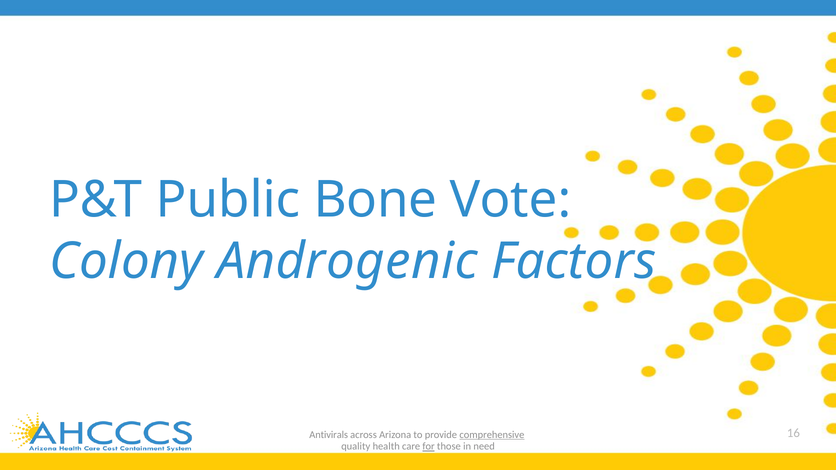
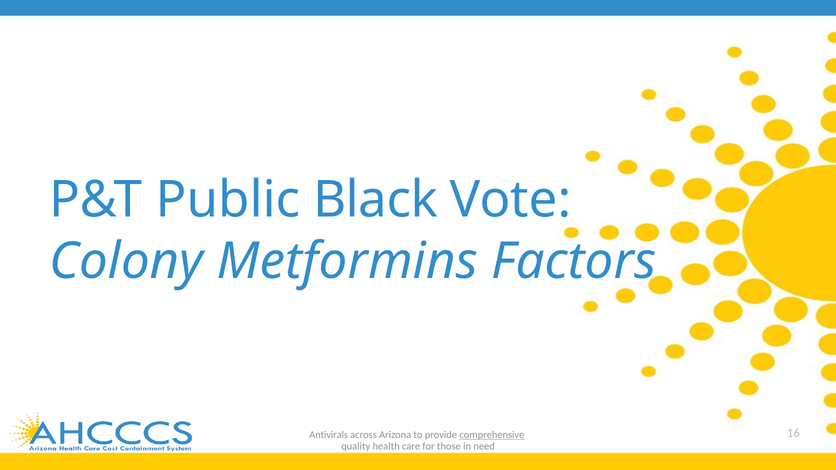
Bone: Bone -> Black (375, 200)
Androgenic: Androgenic -> Metformins (347, 261)
for underline: present -> none (429, 447)
